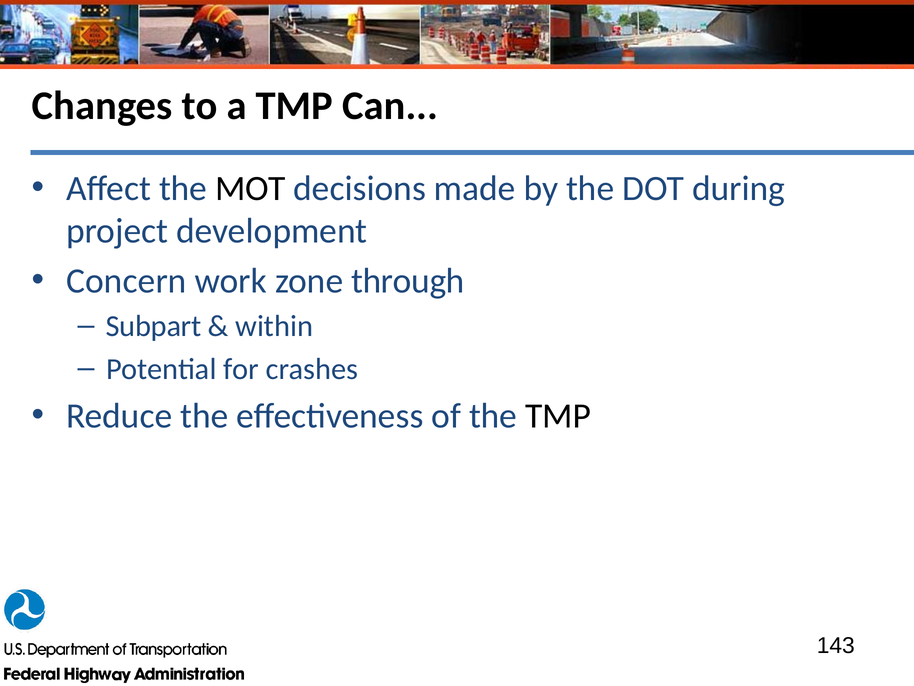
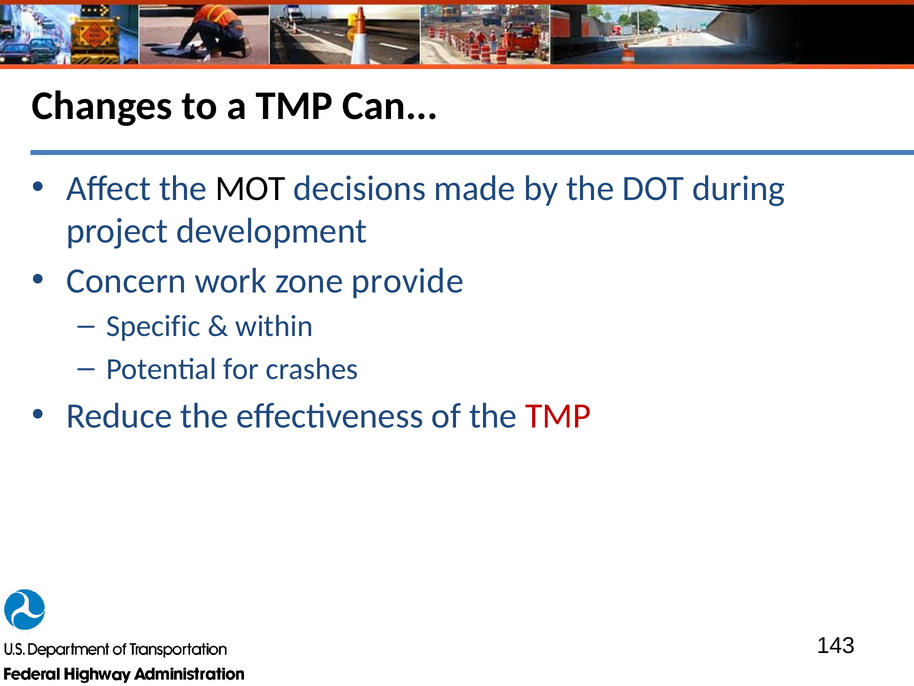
through: through -> provide (407, 281)
Subpart: Subpart -> Specific (153, 326)
TMP colour: black -> red (558, 416)
